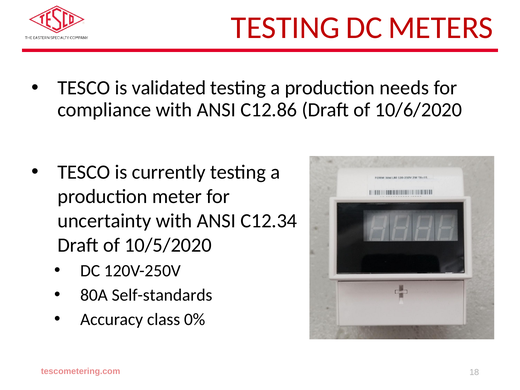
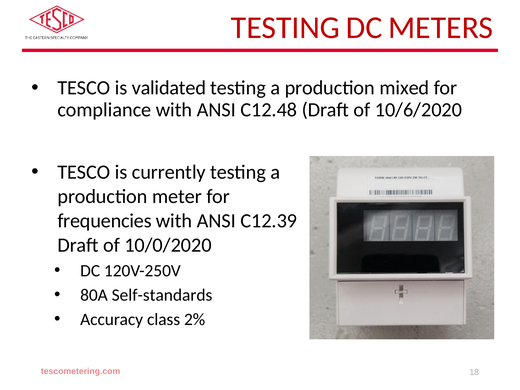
needs: needs -> mixed (404, 88)
C12.86: C12.86 -> C12.48 (269, 110)
uncertainty: uncertainty -> frequencies (104, 221)
C12.34: C12.34 -> C12.39 (269, 221)
10/5/2020: 10/5/2020 -> 10/0/2020 (168, 245)
0%: 0% -> 2% (195, 319)
